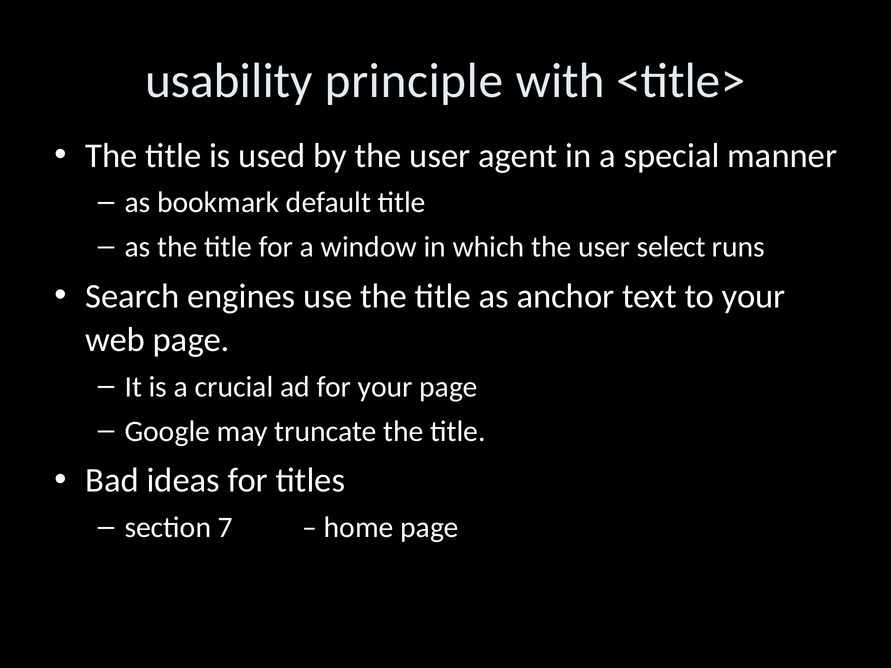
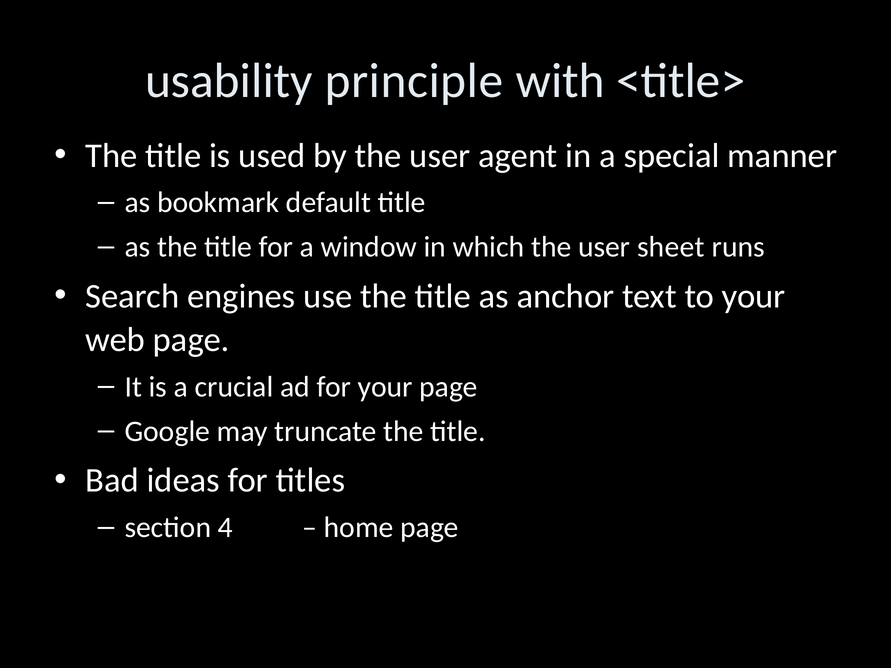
select: select -> sheet (671, 247)
7: 7 -> 4 (225, 528)
